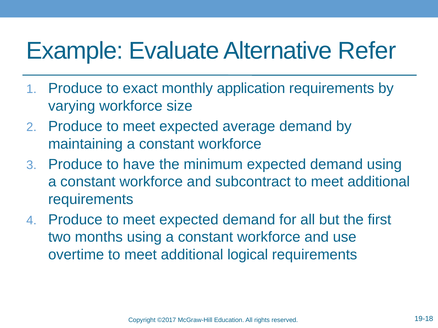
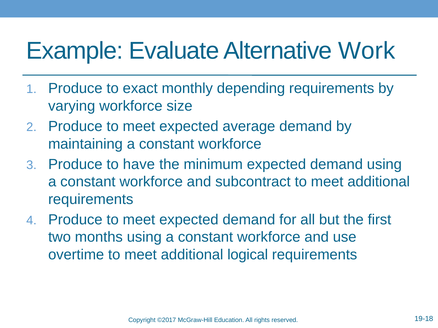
Refer: Refer -> Work (367, 51)
application: application -> depending (251, 89)
